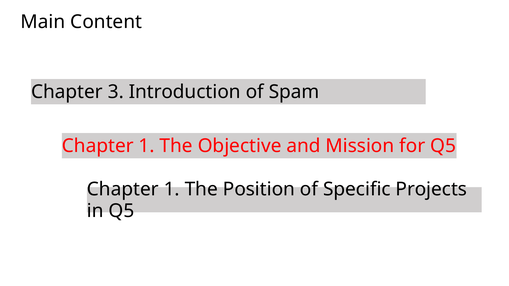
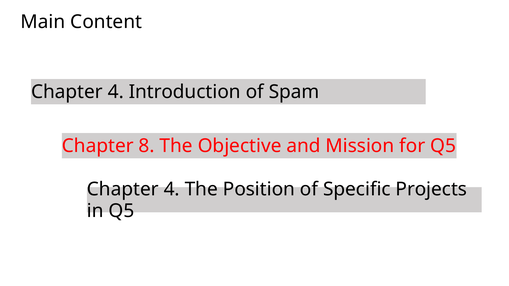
3: 3 -> 4 (116, 92)
1: 1 -> 8 (147, 146)
1: 1 -> 4 (172, 189)
